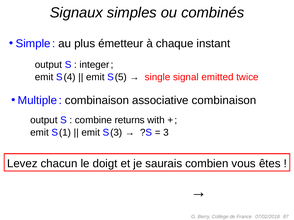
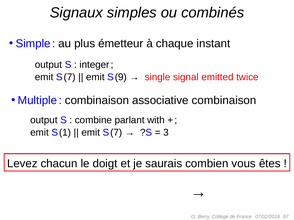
4: 4 -> 7 (70, 77)
5: 5 -> 9 (121, 77)
returns: returns -> parlant (130, 120)
3: 3 -> 7 (116, 133)
